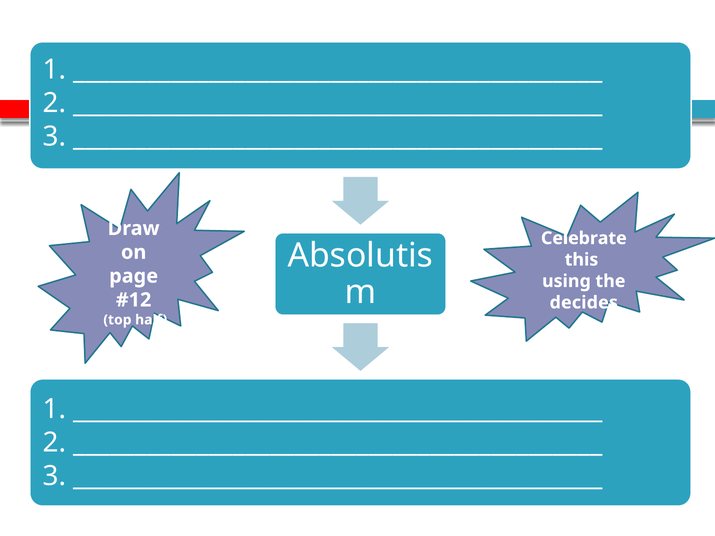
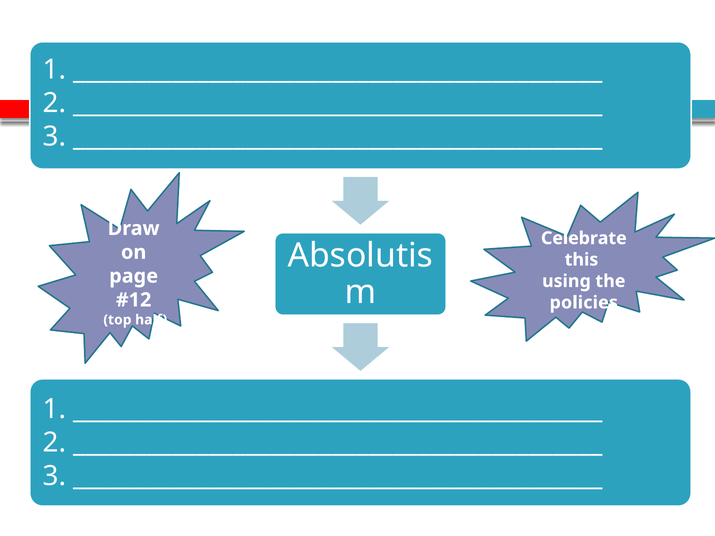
decides: decides -> policies (584, 303)
